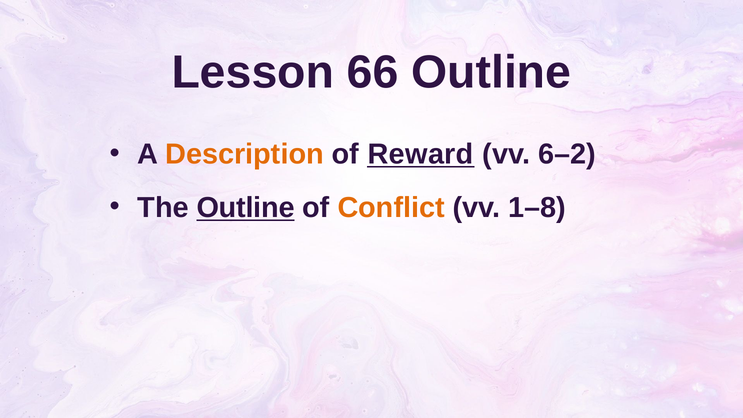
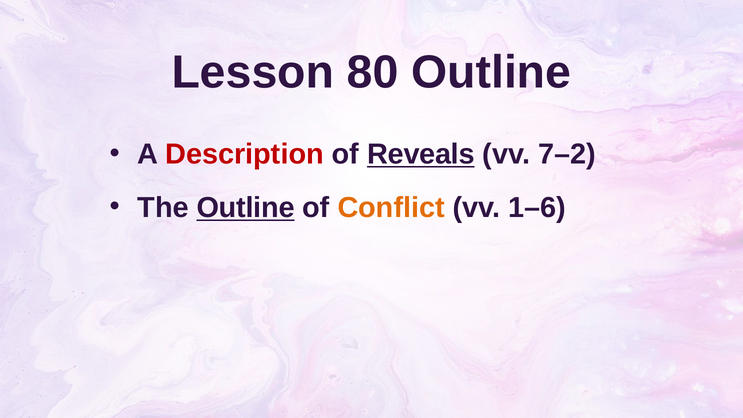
66: 66 -> 80 (373, 72)
Description colour: orange -> red (244, 154)
Reward: Reward -> Reveals (421, 154)
6–2: 6–2 -> 7–2 (567, 154)
1–8: 1–8 -> 1–6 (537, 207)
